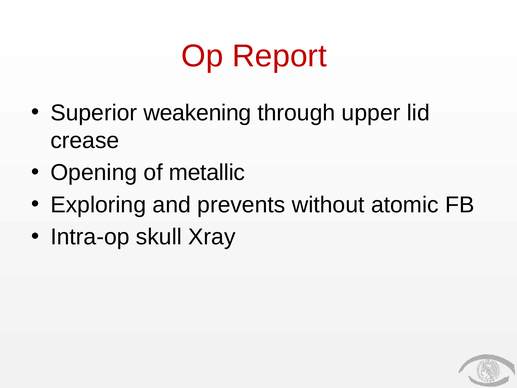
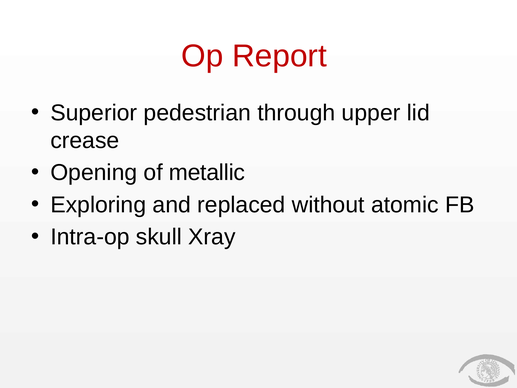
weakening: weakening -> pedestrian (197, 113)
prevents: prevents -> replaced (241, 205)
